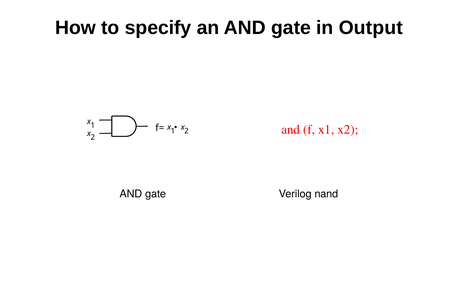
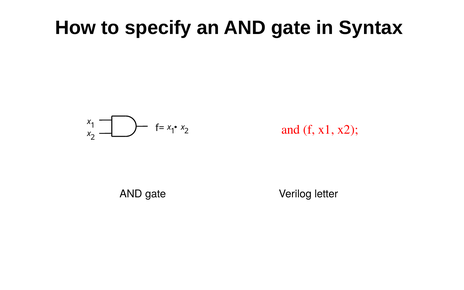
Output: Output -> Syntax (371, 28)
nand: nand -> letter (326, 194)
